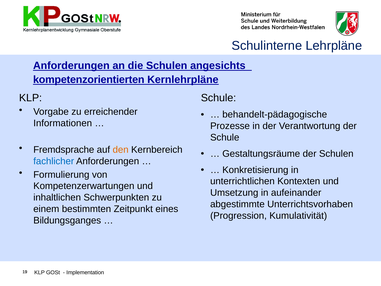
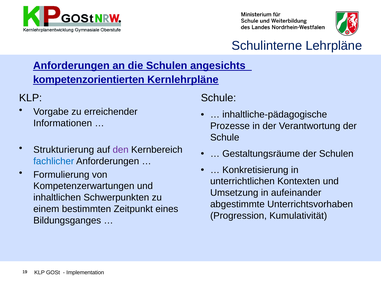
behandelt-pädagogische: behandelt-pädagogische -> inhaltliche-pädagogische (275, 114)
Fremdsprache: Fremdsprache -> Strukturierung (64, 150)
den colour: orange -> purple (121, 150)
